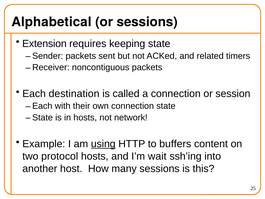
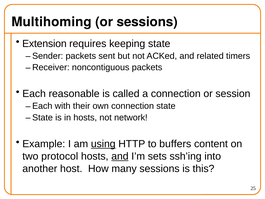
Alphabetical: Alphabetical -> Multihoming (52, 22)
destination: destination -> reasonable (74, 94)
and underline: none -> present (120, 156)
wait: wait -> sets (157, 156)
